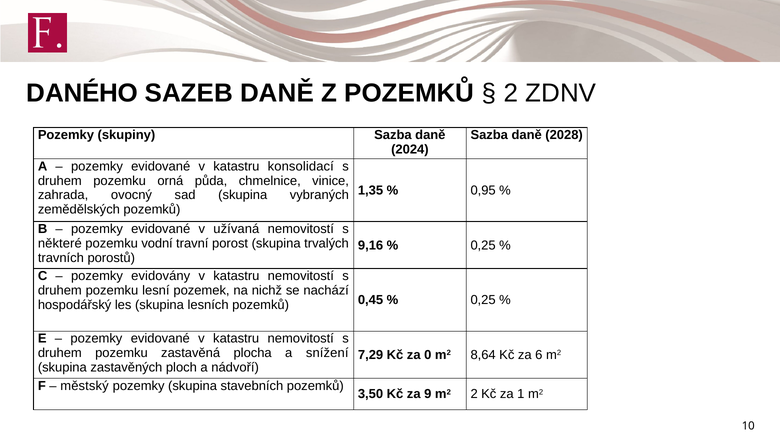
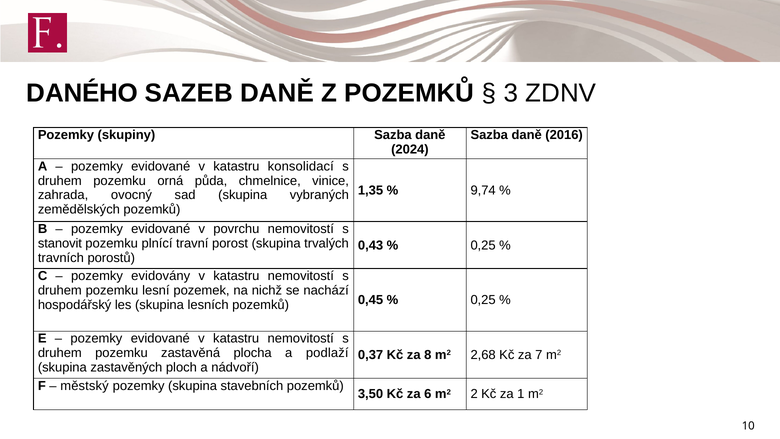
2: 2 -> 3 (511, 93)
2028: 2028 -> 2016 (564, 135)
0,95: 0,95 -> 9,74 (483, 190)
užívaná: užívaná -> povrchu (236, 229)
některé: některé -> stanovit (60, 243)
vodní: vodní -> plnící (157, 243)
9,16: 9,16 -> 0,43 (371, 245)
snížení: snížení -> podlaží (327, 353)
7,29: 7,29 -> 0,37 (371, 355)
0: 0 -> 8 (428, 355)
8,64: 8,64 -> 2,68 (483, 355)
6: 6 -> 7 (539, 355)
9: 9 -> 6 (428, 394)
